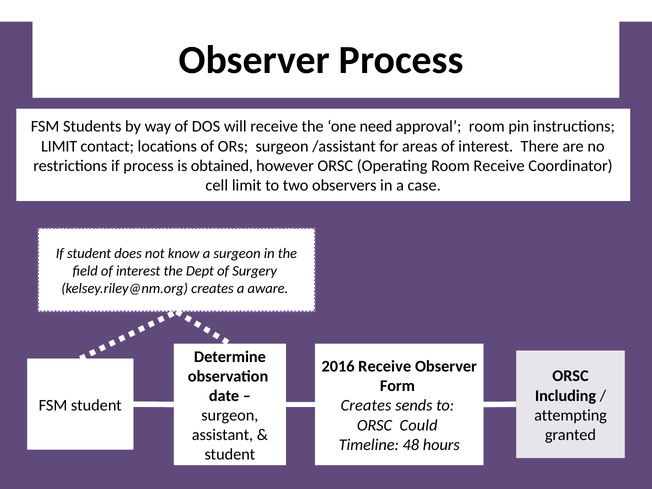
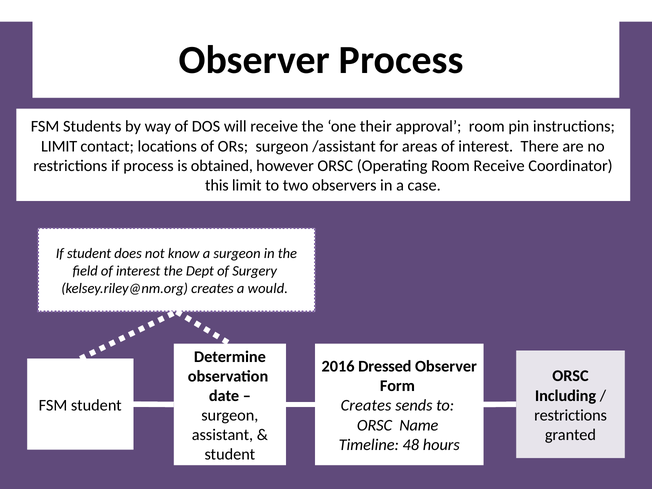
need: need -> their (376, 127)
cell: cell -> this (217, 185)
aware: aware -> would (268, 288)
2016 Receive: Receive -> Dressed (385, 366)
attempting: attempting -> restrictions (571, 415)
Could: Could -> Name (419, 425)
